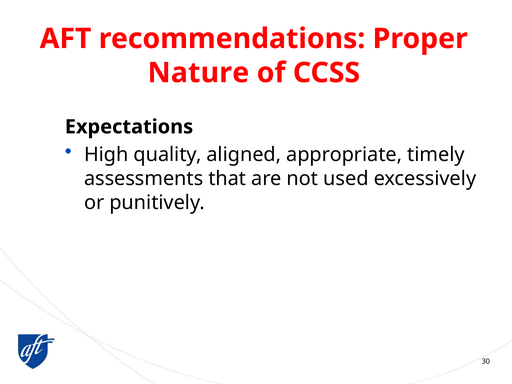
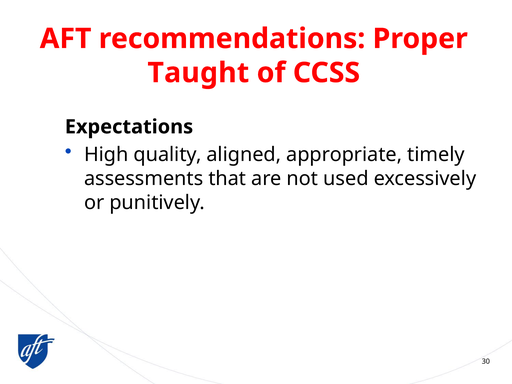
Nature: Nature -> Taught (198, 73)
